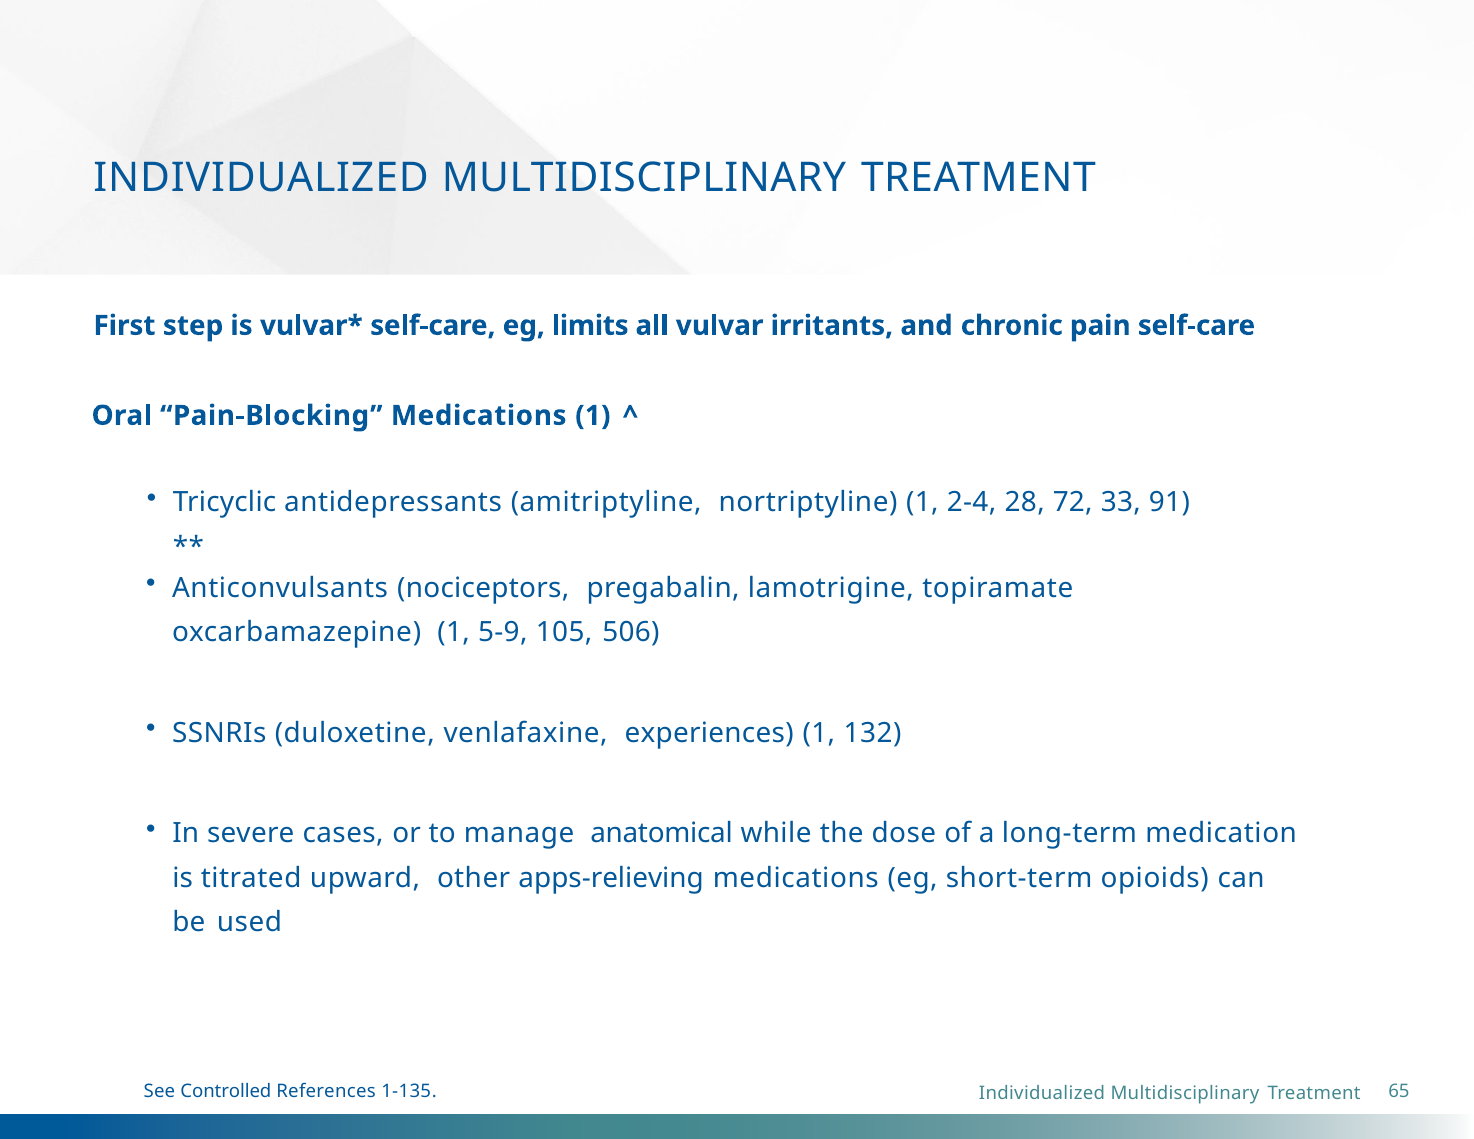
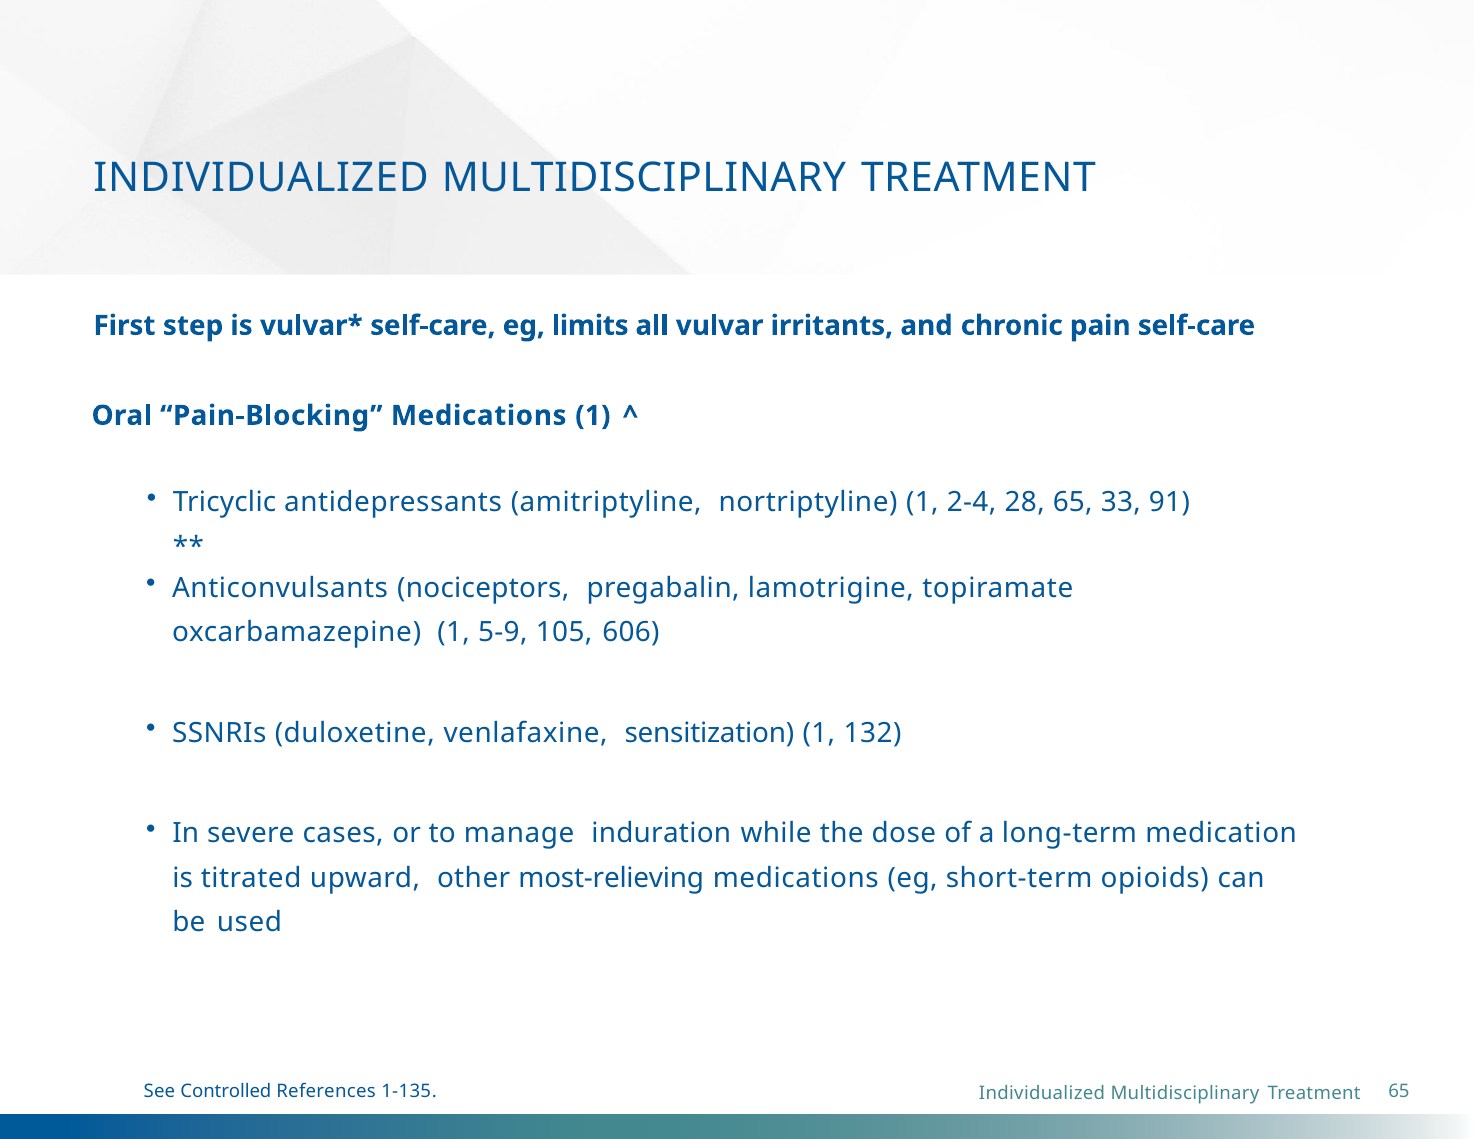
28 72: 72 -> 65 (1073, 502)
506: 506 -> 606 (631, 633)
experiences: experiences -> sensitization (709, 733)
anatomical: anatomical -> induration (661, 834)
apps-relieving: apps-relieving -> most-relieving (611, 878)
